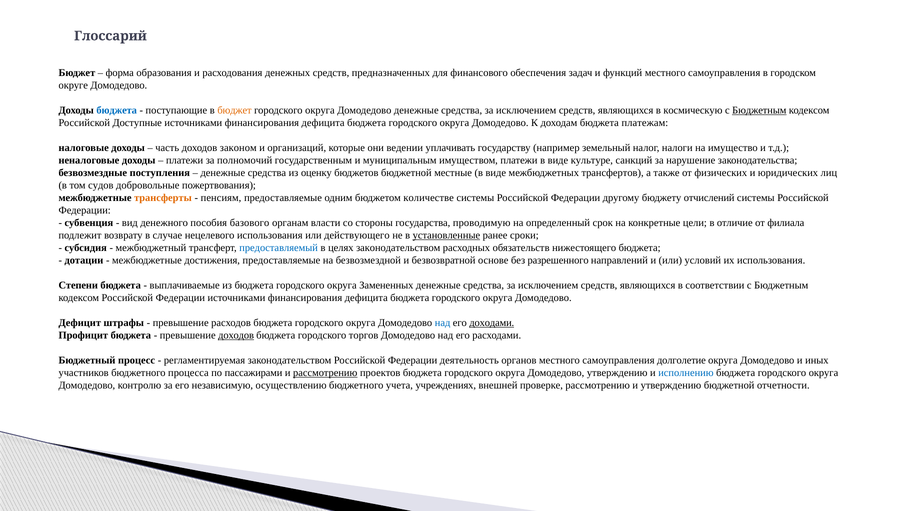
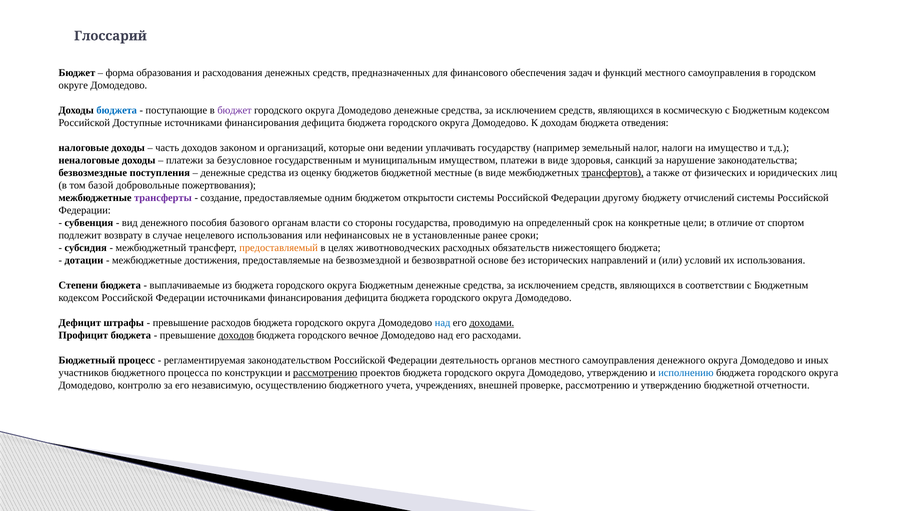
бюджет colour: orange -> purple (235, 110)
Бюджетным underline: present -> none (759, 110)
платежам: платежам -> отведения (645, 123)
полномочий: полномочий -> безусловное (245, 160)
культуре: культуре -> здоровья (592, 160)
трансфертов underline: none -> present (613, 173)
судов: судов -> базой (101, 185)
трансферты colour: orange -> purple (163, 198)
пенсиям: пенсиям -> создание (221, 198)
количестве: количестве -> открытости (429, 198)
филиала: филиала -> спортом (786, 223)
действующего: действующего -> нефинансовых (357, 235)
установленные underline: present -> none (446, 235)
предоставляемый colour: blue -> orange (279, 248)
целях законодательством: законодательством -> животноводческих (398, 248)
разрешенного: разрешенного -> исторических (558, 260)
округа Замененных: Замененных -> Бюджетным (386, 285)
торгов: торгов -> вечное (364, 335)
самоуправления долголетие: долголетие -> денежного (681, 360)
пассажирами: пассажирами -> конструкции (253, 373)
